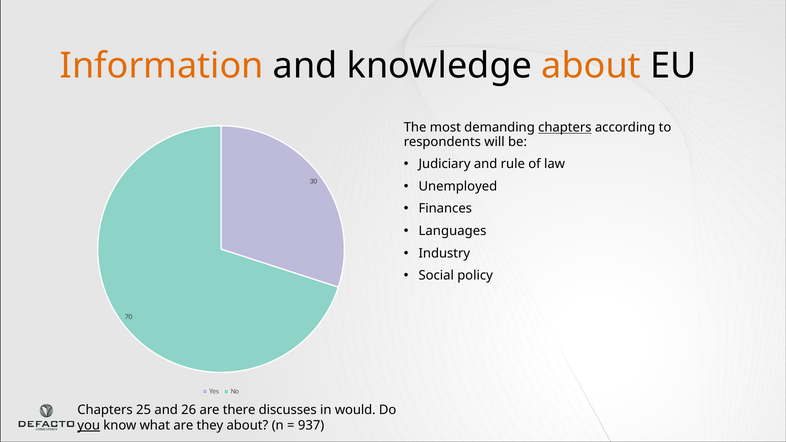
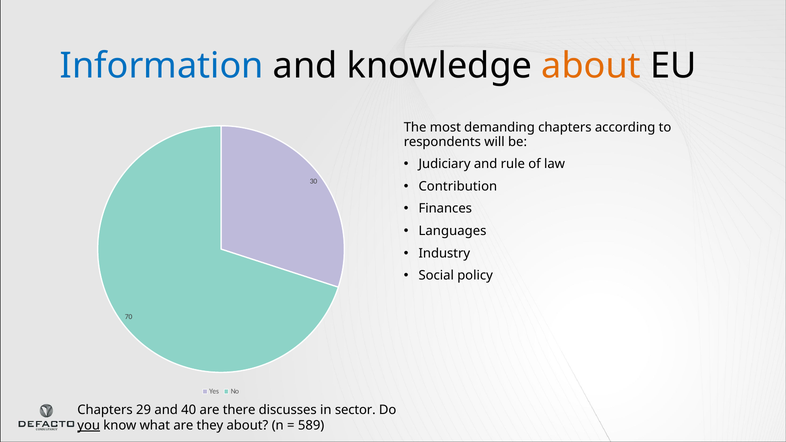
Information colour: orange -> blue (162, 66)
chapters underline: present -> none (565, 128)
Unemployed: Unemployed -> Contribution (458, 186)
25: 25 -> 29 (144, 410)
26: 26 -> 40 (189, 410)
would: would -> sector (355, 410)
937: 937 -> 589 (311, 426)
